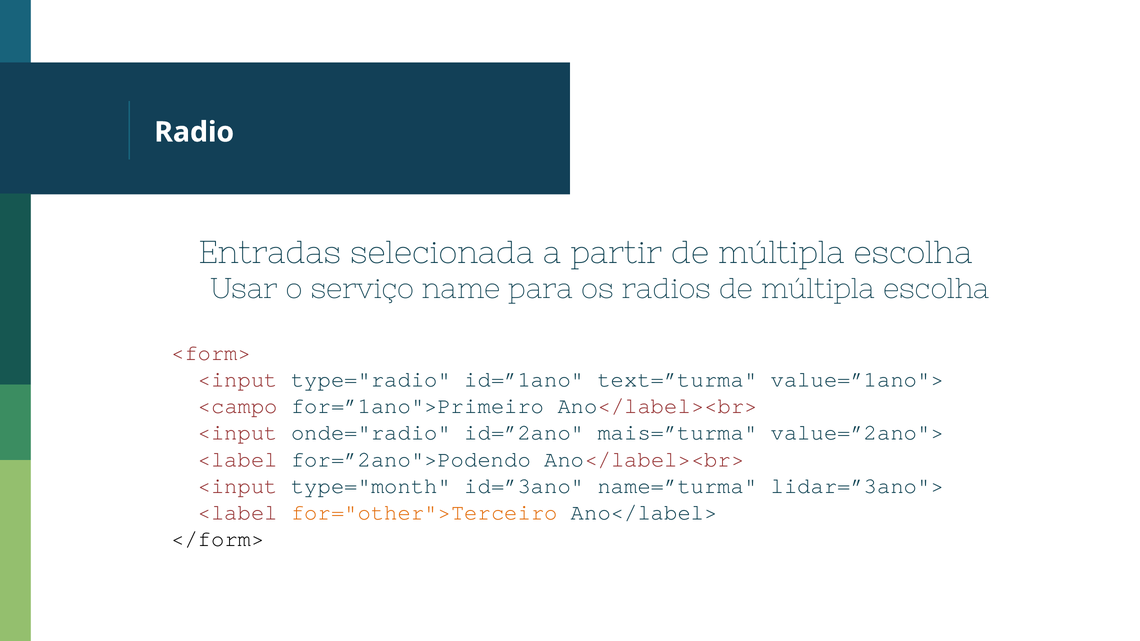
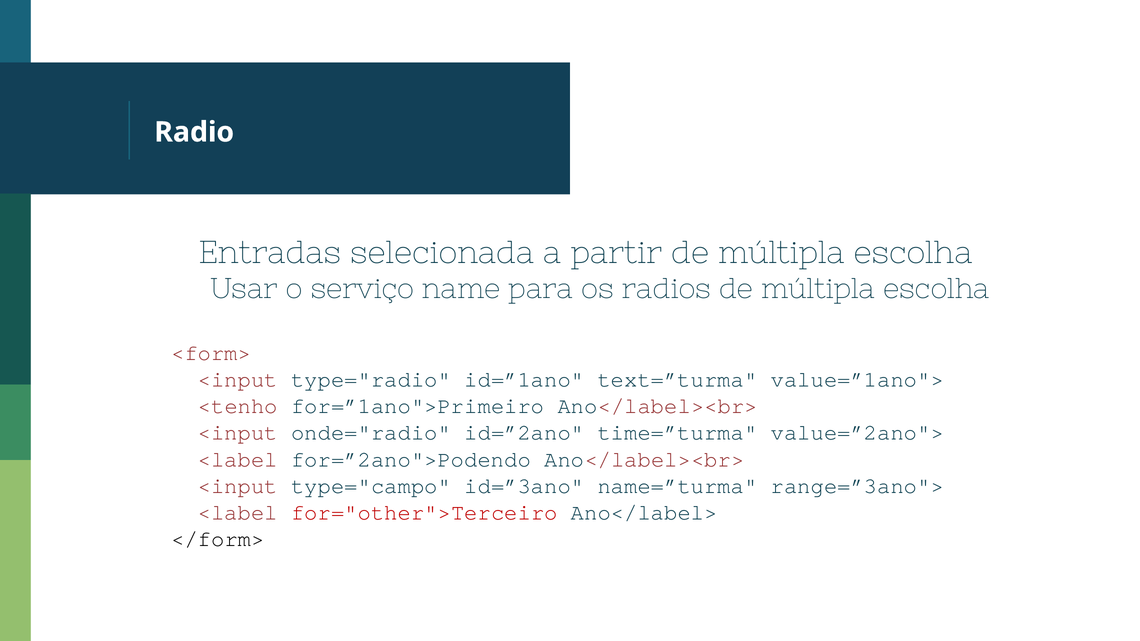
<campo: <campo -> <tenho (238, 406)
mais=”turma: mais=”turma -> time=”turma (677, 433)
type="month: type="month -> type="campo (371, 486)
lidar=”3ano">: lidar=”3ano"> -> range=”3ano"> (857, 486)
for="other">Terceiro colour: orange -> red (424, 513)
